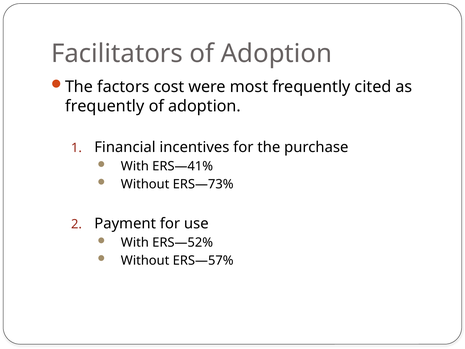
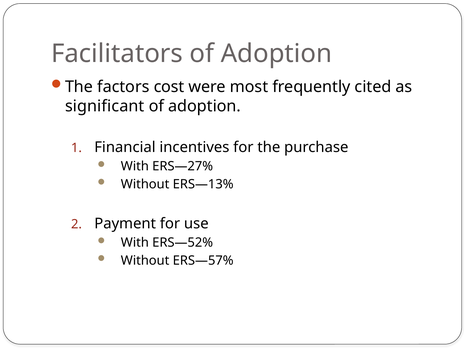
frequently: frequently -> significant (105, 106)
ERS—41%: ERS—41% -> ERS—27% (183, 166)
ERS—73%: ERS—73% -> ERS—13% (203, 184)
